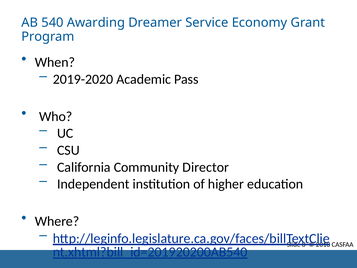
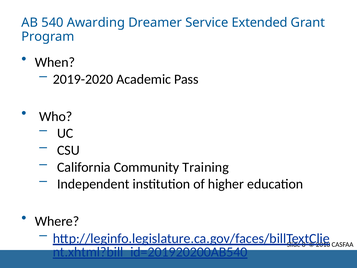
Economy: Economy -> Extended (260, 23)
Director: Director -> Training (206, 167)
